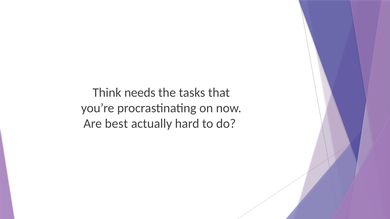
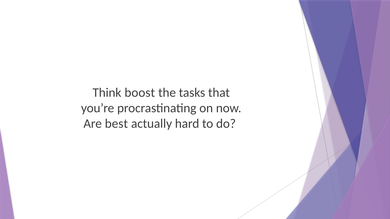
needs: needs -> boost (140, 93)
